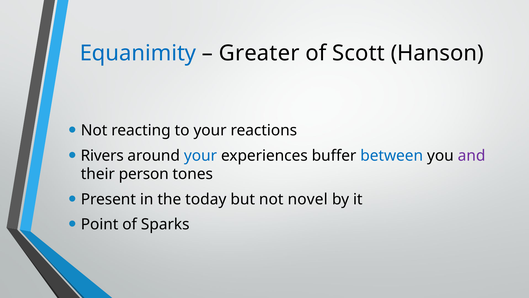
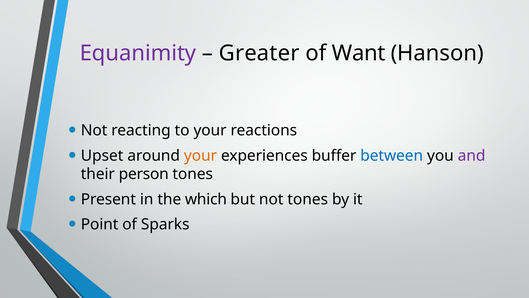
Equanimity colour: blue -> purple (138, 53)
Scott: Scott -> Want (359, 53)
Rivers: Rivers -> Upset (102, 155)
your colour: blue -> orange (200, 155)
today: today -> which (206, 199)
not novel: novel -> tones (308, 199)
